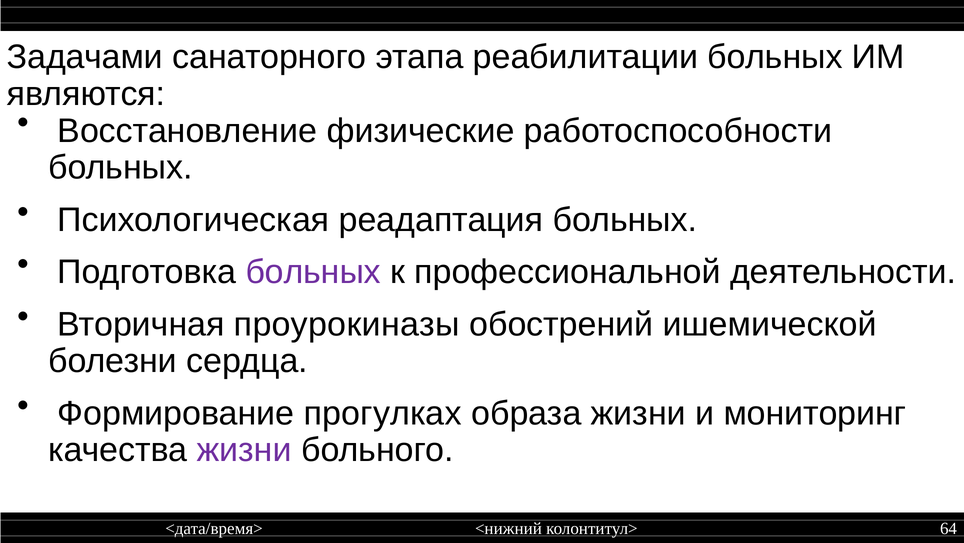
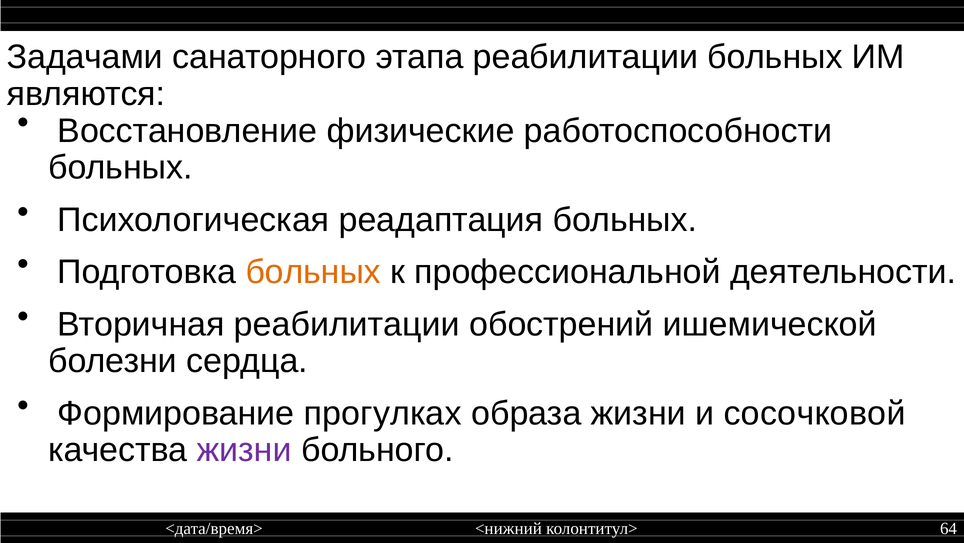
больных colour: purple -> orange (313, 272)
Вторичная проурокиназы: проурокиназы -> реабилитации (347, 324)
мониторинг: мониторинг -> сосочковой (815, 413)
